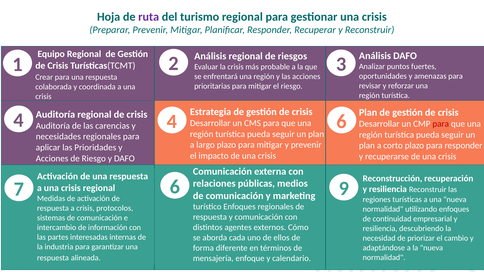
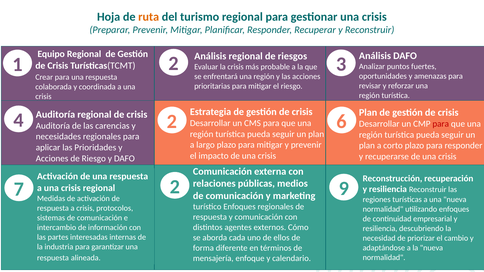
ruta colour: purple -> orange (149, 17)
4 4: 4 -> 2 (172, 121)
7 6: 6 -> 2 (175, 187)
